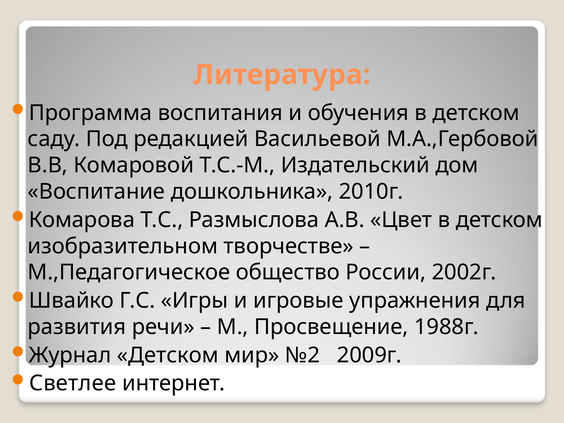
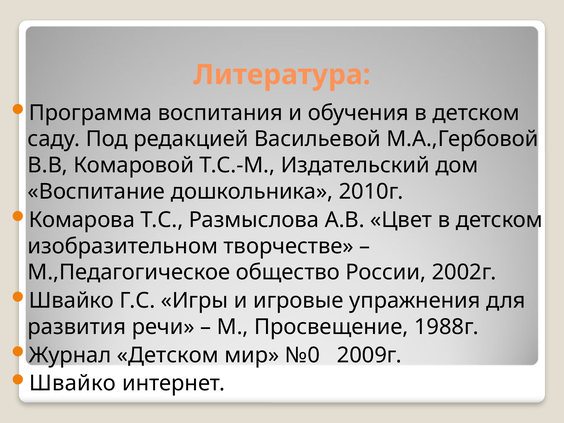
№2: №2 -> №0 (302, 355)
Светлее: Светлее -> Швайко (73, 383)
